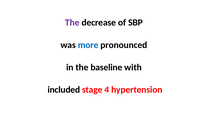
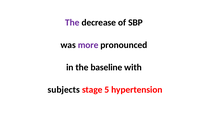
more colour: blue -> purple (88, 45)
included: included -> subjects (64, 90)
4: 4 -> 5 (107, 90)
